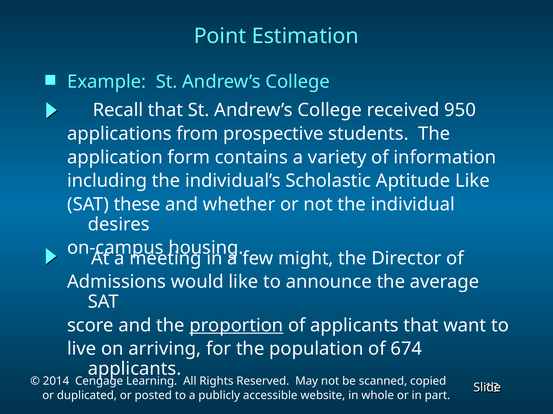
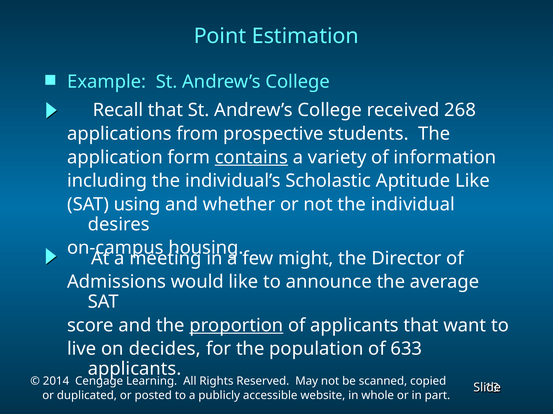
950: 950 -> 268 (460, 110)
contains underline: none -> present (251, 158)
these: these -> using (137, 205)
arriving: arriving -> decides (165, 349)
674: 674 -> 633 (406, 349)
